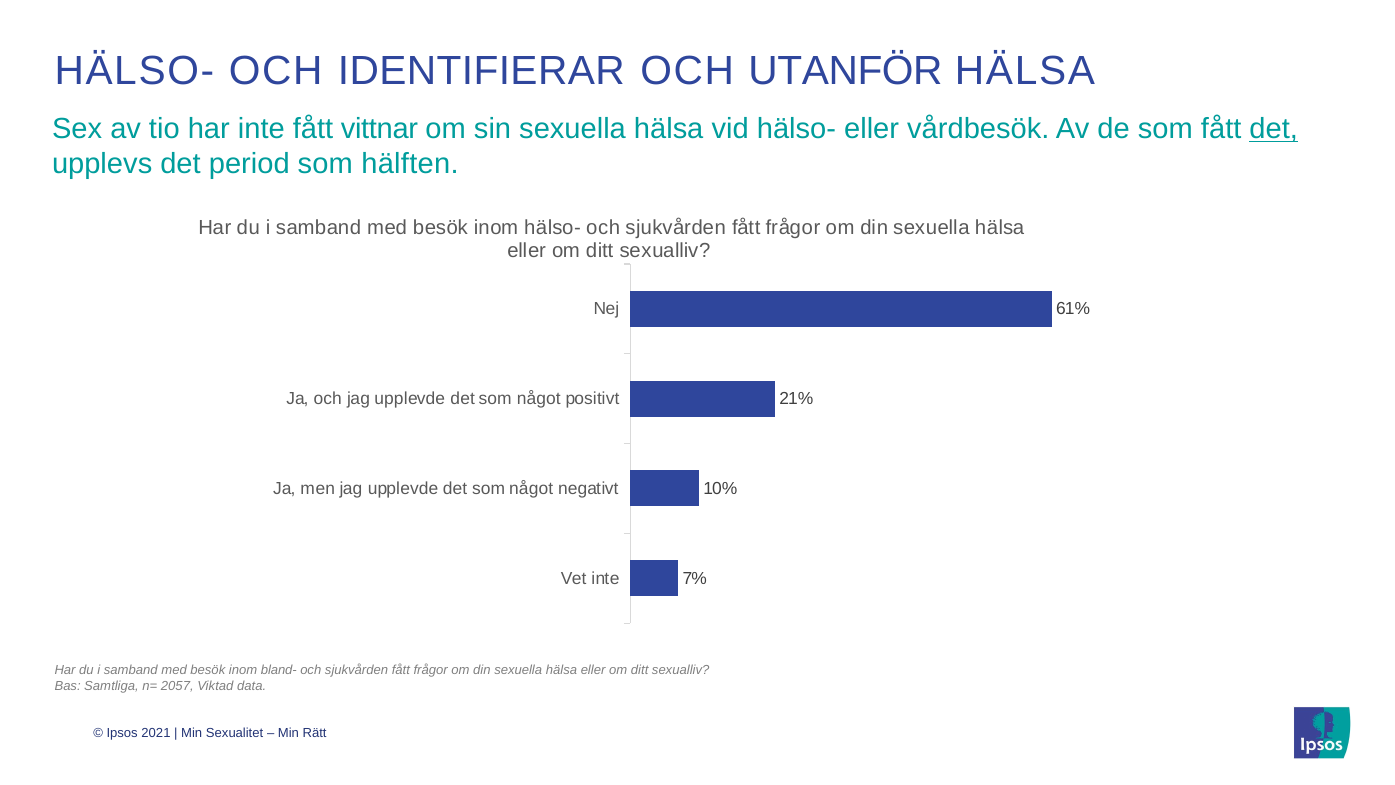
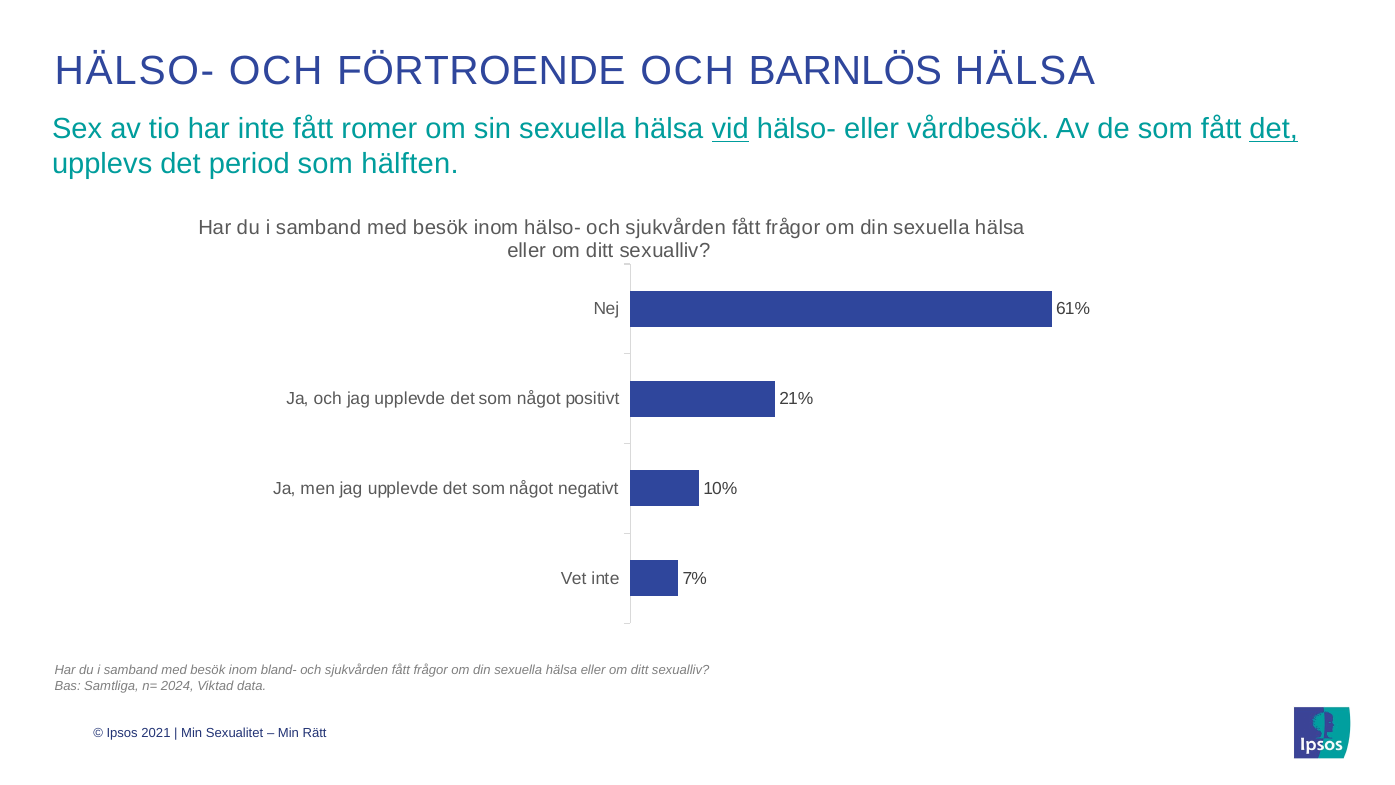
IDENTIFIERAR: IDENTIFIERAR -> FÖRTROENDE (481, 71)
UTANFÖR: UTANFÖR -> BARNLÖS (845, 71)
vittnar: vittnar -> romer (379, 129)
vid underline: none -> present (730, 129)
2057: 2057 -> 2024 (177, 686)
